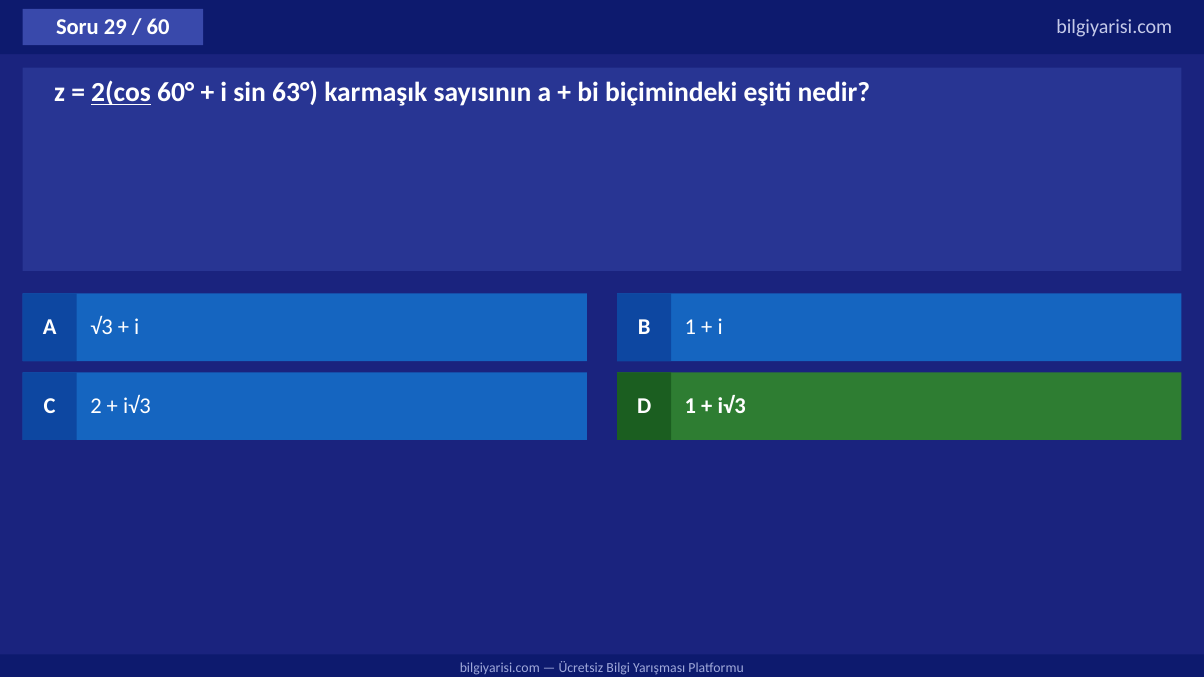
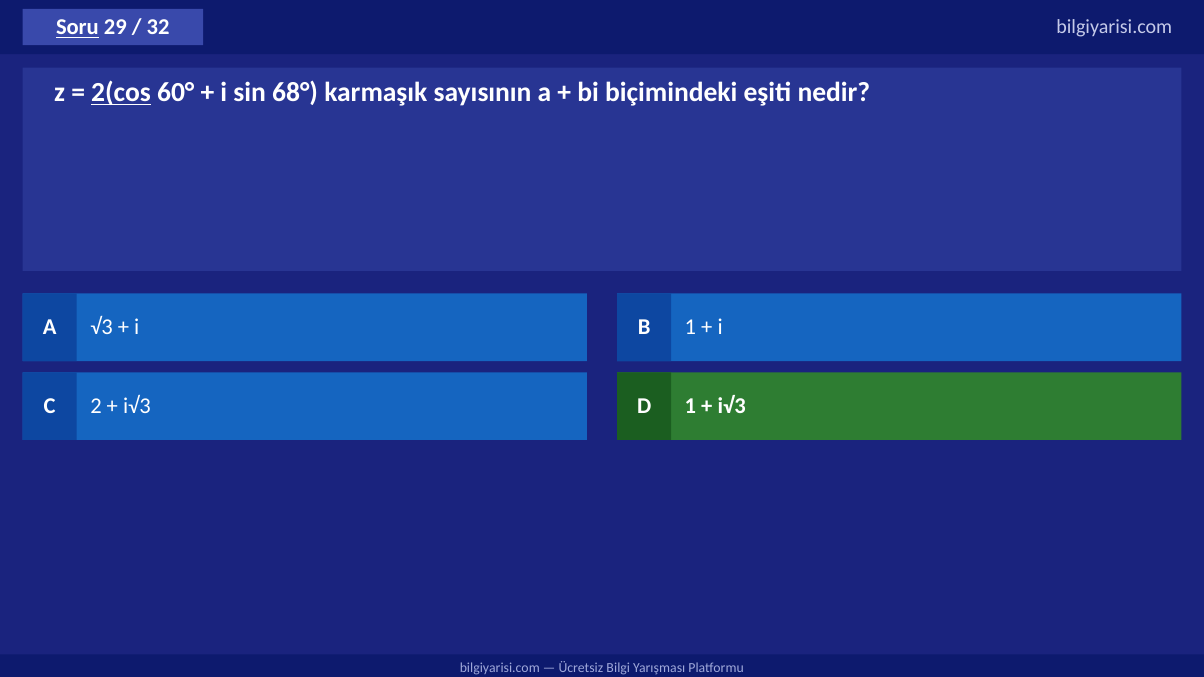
Soru underline: none -> present (77, 28)
60: 60 -> 32 (158, 28)
63°: 63° -> 68° (295, 93)
